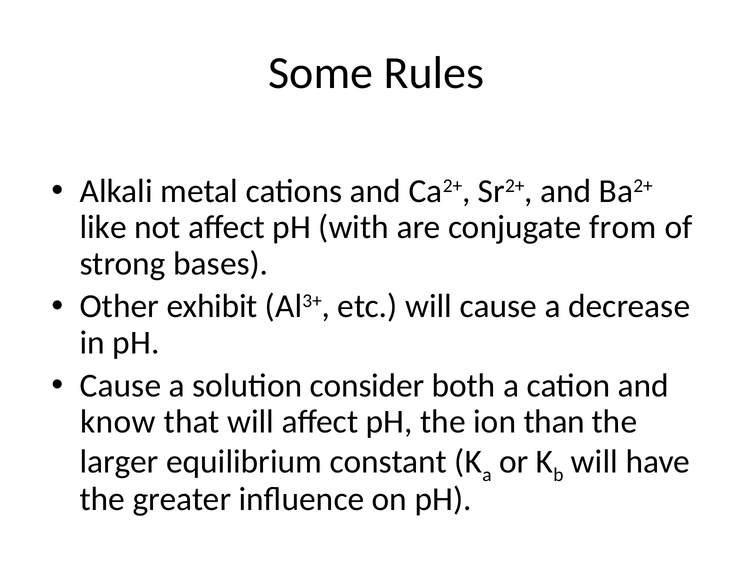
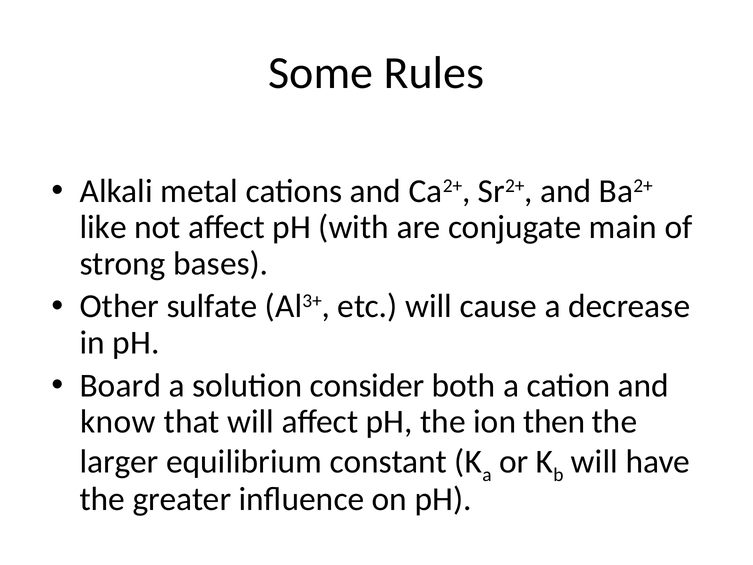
from: from -> main (623, 227)
exhibit: exhibit -> sulfate (212, 306)
Cause: Cause -> Board (120, 385)
than: than -> then (554, 421)
